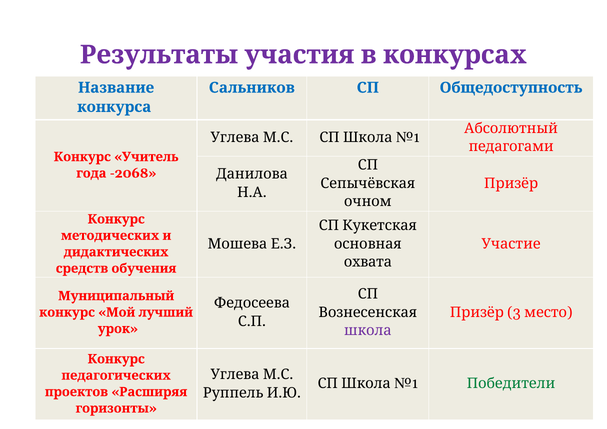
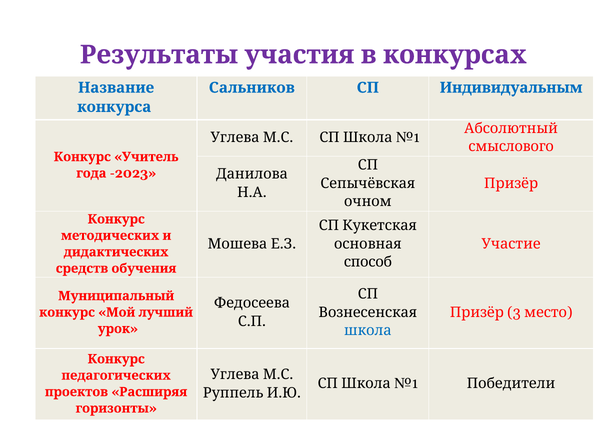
Общедоступность: Общедоступность -> Индивидуальным (511, 88)
педагогами: педагогами -> смыслового (511, 147)
-2068: -2068 -> -2023 (133, 173)
охвата: охвата -> способ (368, 262)
школа colour: purple -> blue (368, 331)
Победители colour: green -> black (511, 384)
